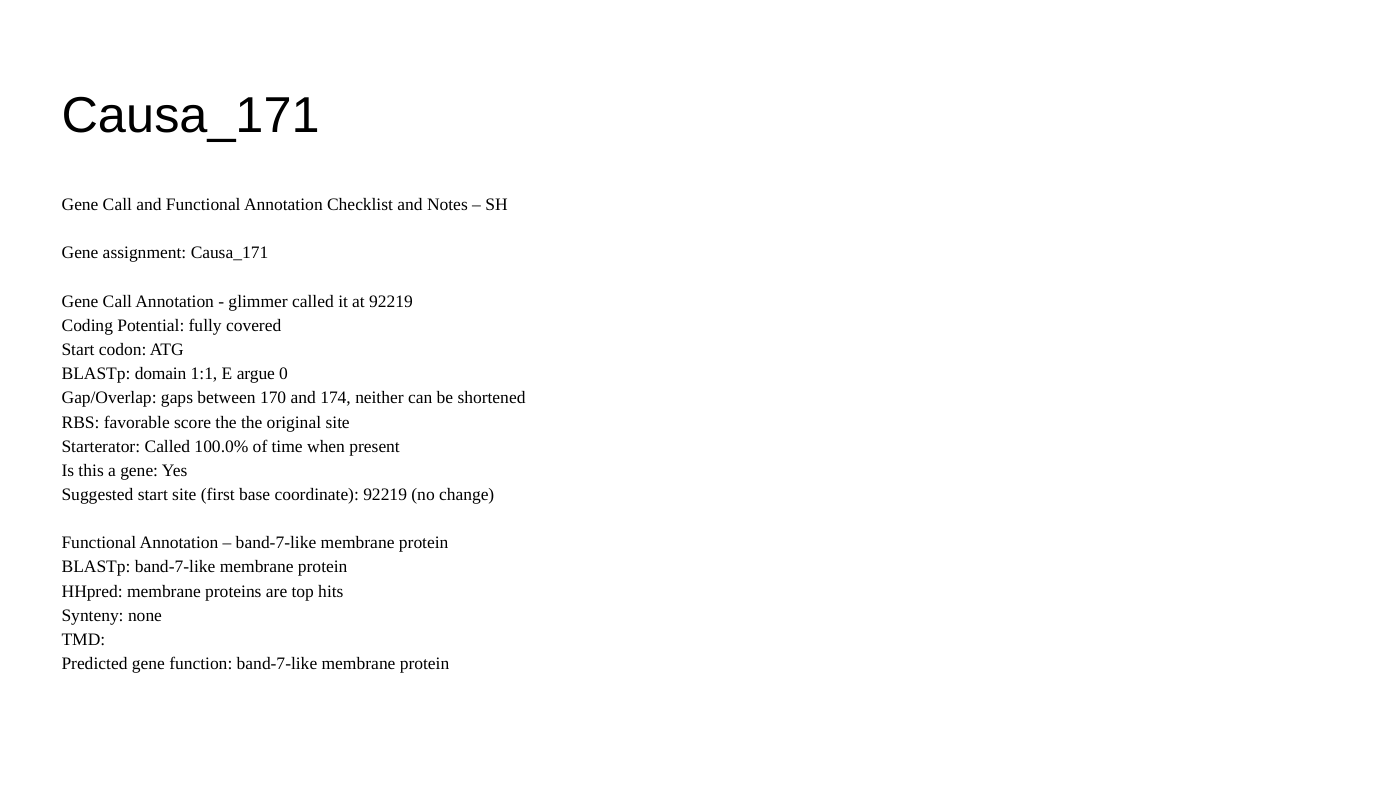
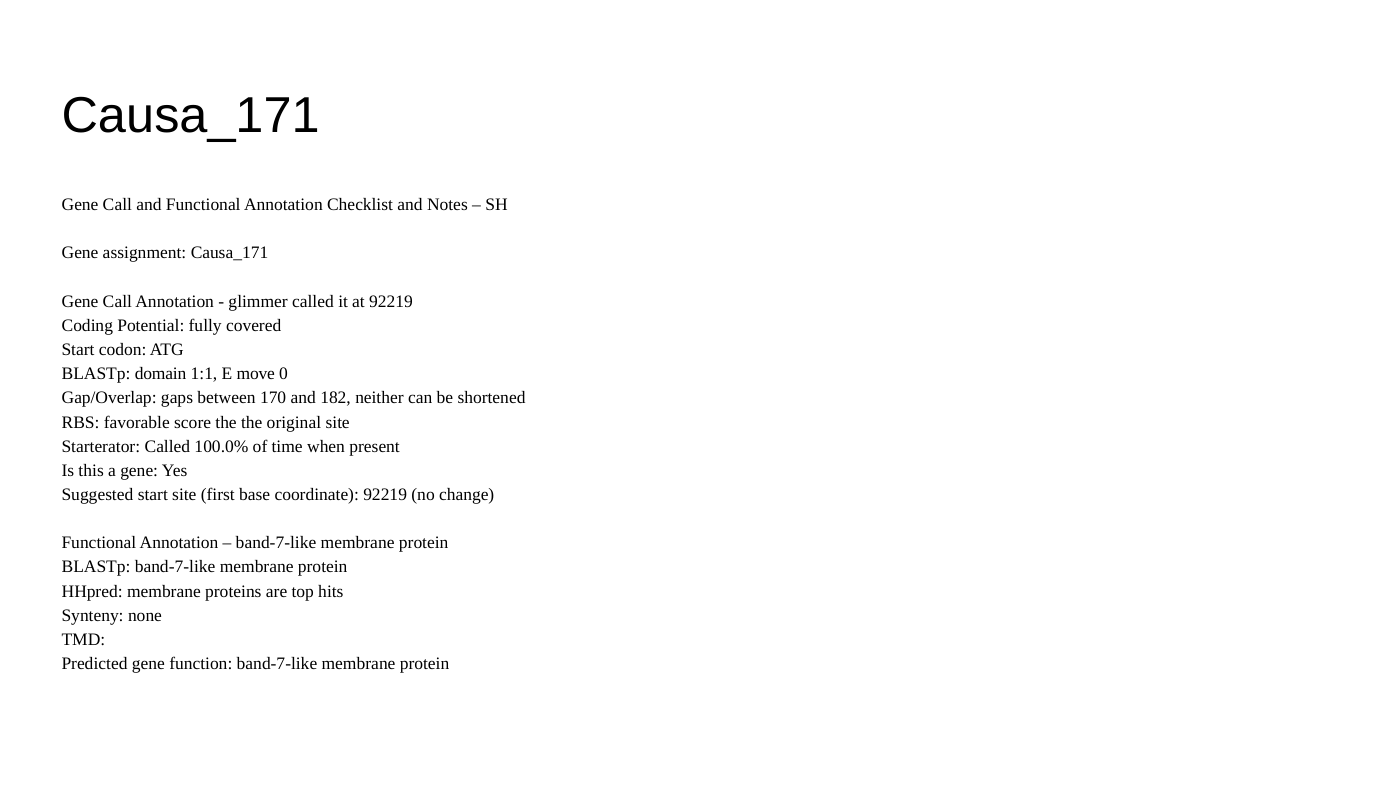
argue: argue -> move (256, 374)
174: 174 -> 182 (336, 398)
